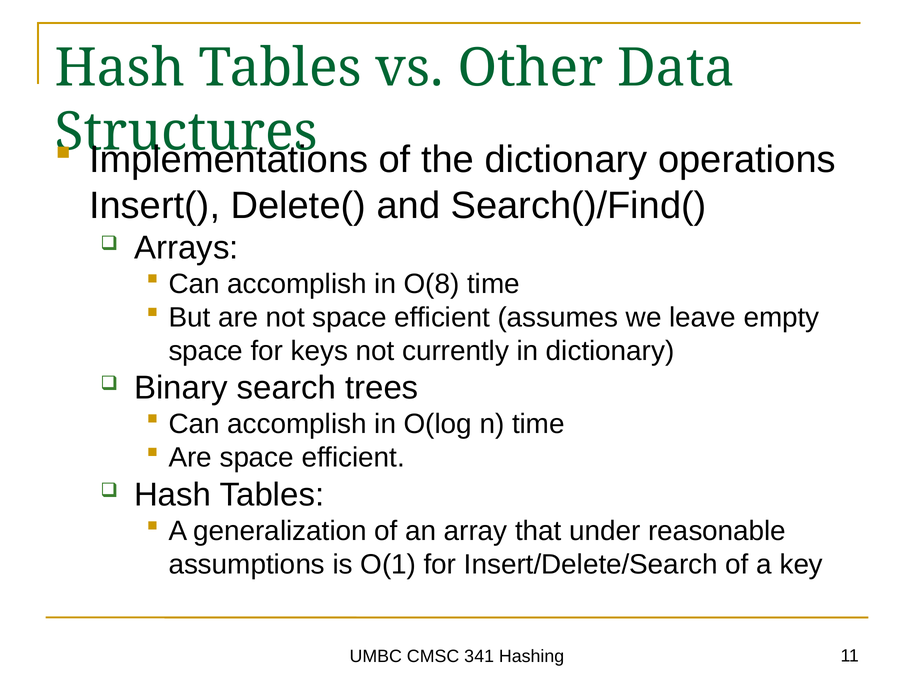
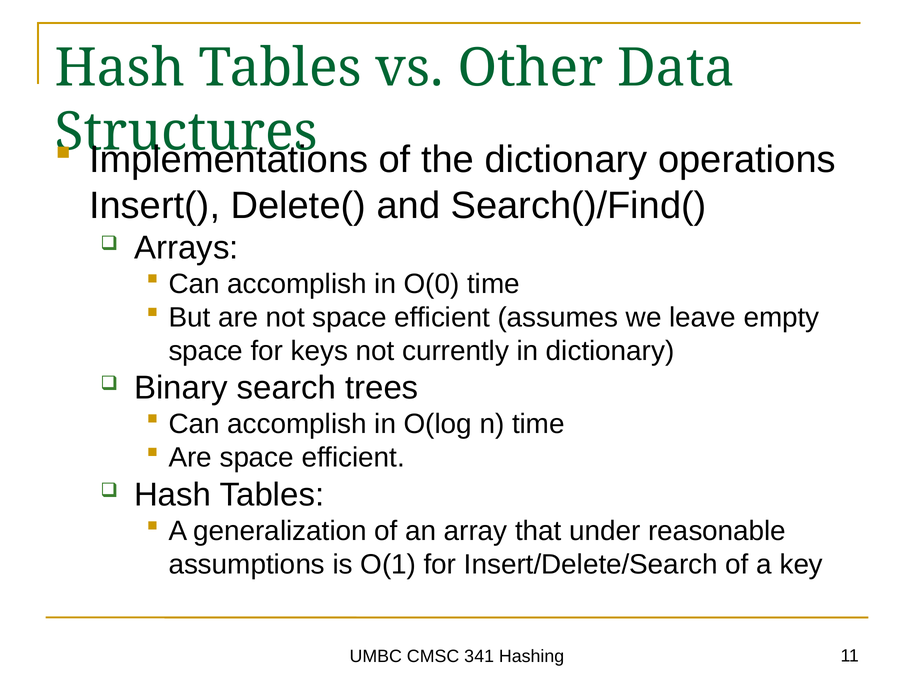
O(8: O(8 -> O(0 (432, 284)
